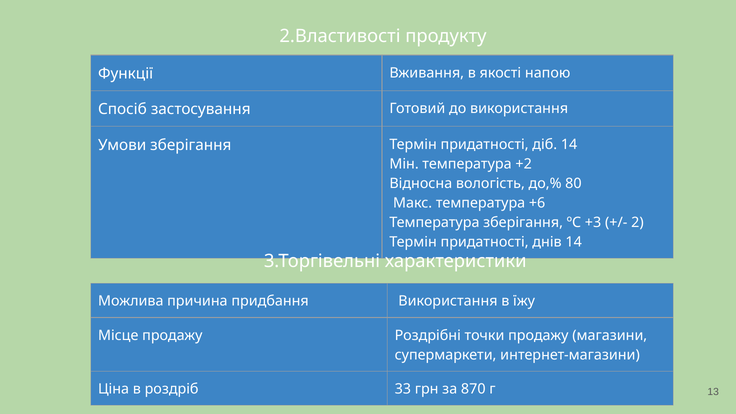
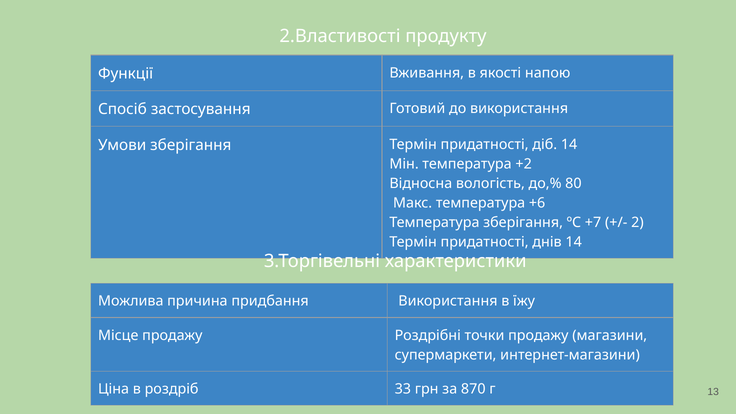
+3: +3 -> +7 (593, 222)
